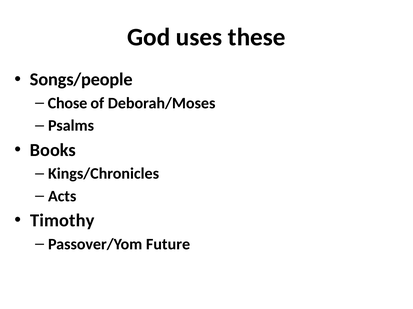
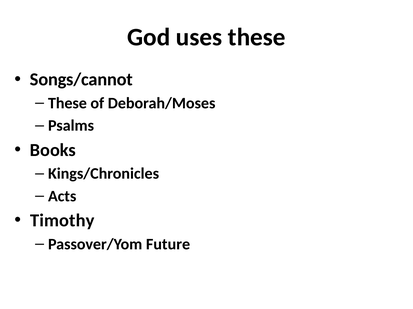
Songs/people: Songs/people -> Songs/cannot (81, 80)
Chose: Chose -> These (67, 103)
